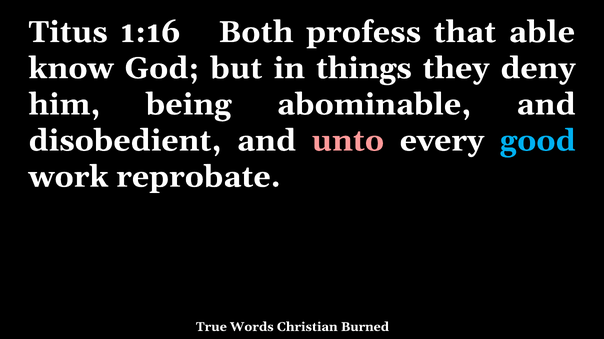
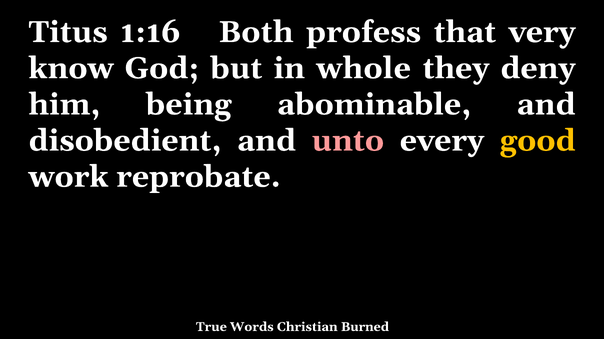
able: able -> very (542, 32)
things: things -> whole (364, 68)
good colour: light blue -> yellow (538, 141)
